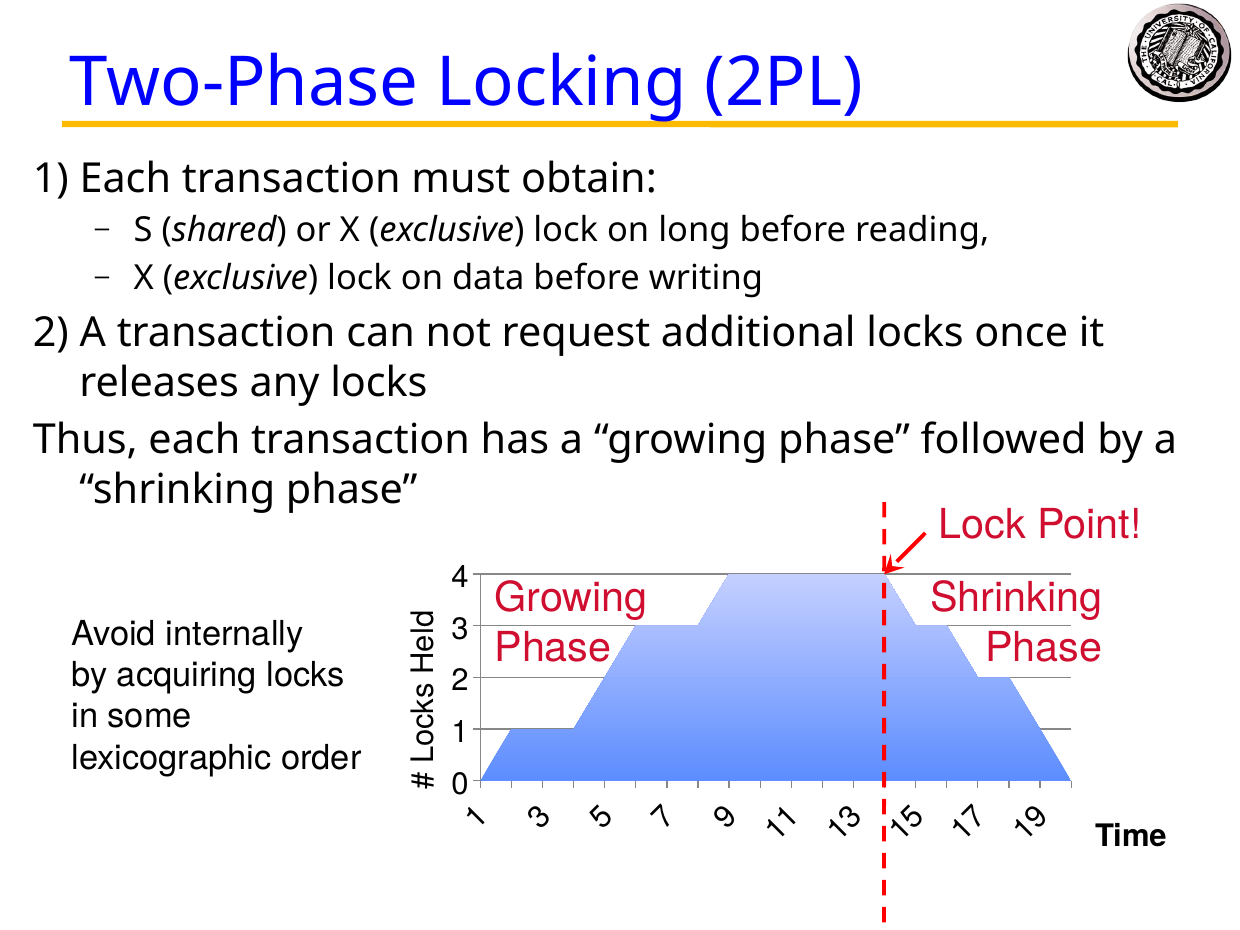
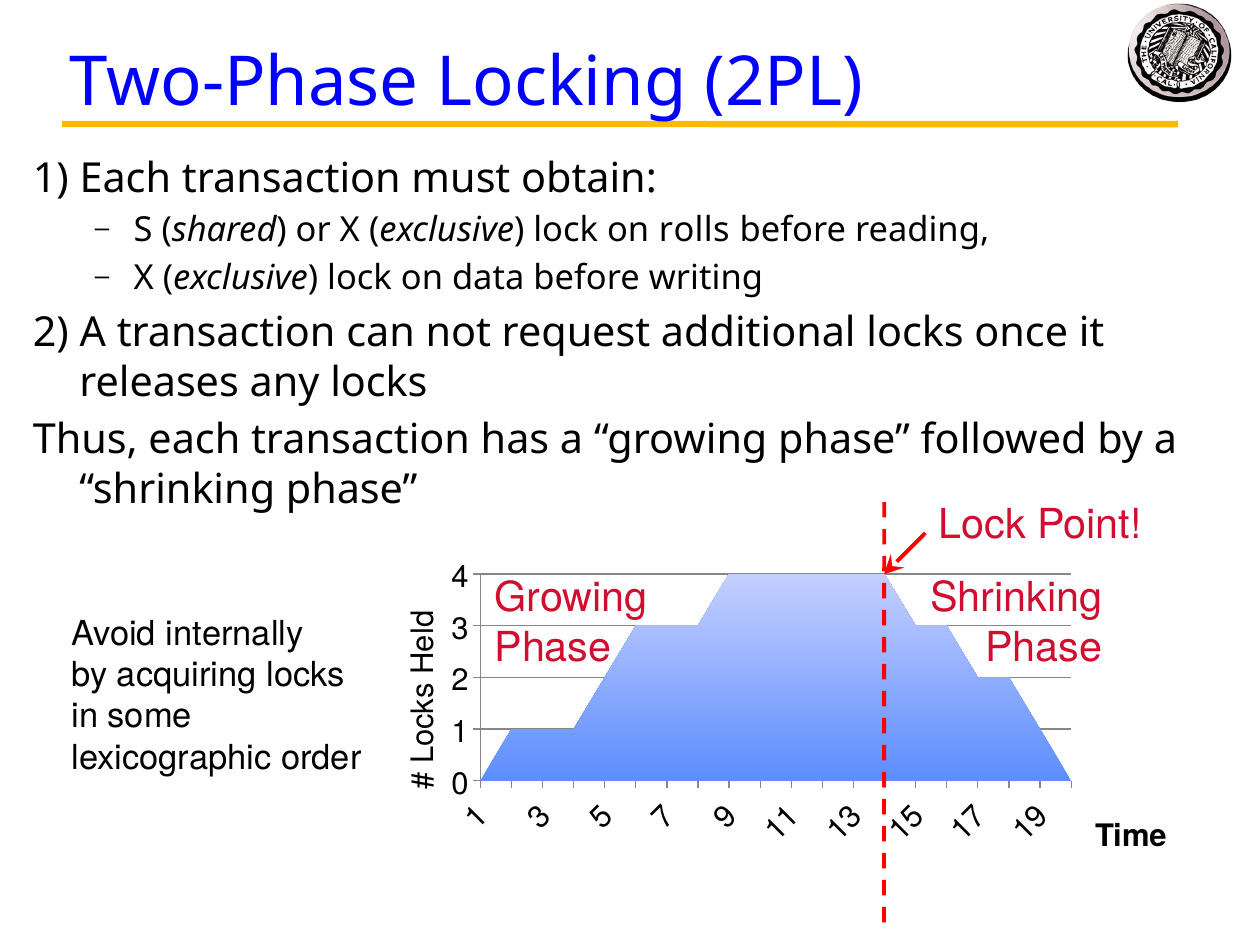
long: long -> rolls (694, 230)
